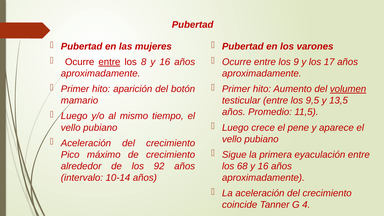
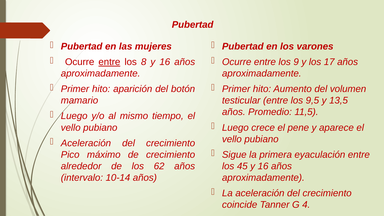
volumen underline: present -> none (348, 89)
92: 92 -> 62 (159, 166)
68: 68 -> 45 (242, 166)
